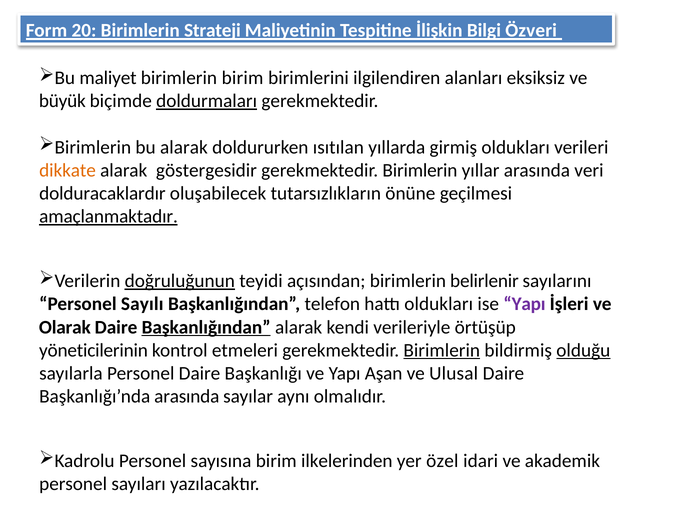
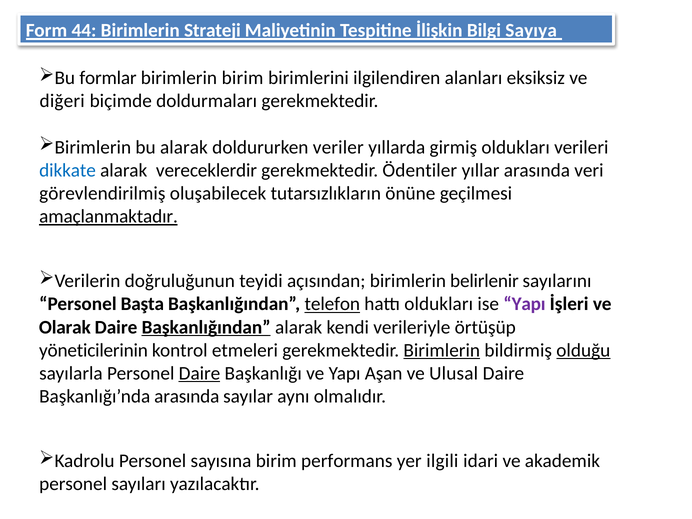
20: 20 -> 44 (84, 31)
Özveri: Özveri -> Sayıya (531, 31)
maliyet: maliyet -> formlar (108, 78)
büyük: büyük -> diğeri (62, 101)
doldurmaları underline: present -> none (207, 101)
ısıtılan: ısıtılan -> veriler (338, 147)
dikkate colour: orange -> blue (68, 170)
göstergesidir: göstergesidir -> vereceklerdir (207, 170)
Birimlerin: Birimlerin -> Ödentiler (420, 170)
dolduracaklardır: dolduracaklardır -> görevlendirilmiş (102, 193)
doğruluğunun underline: present -> none (180, 281)
Sayılı: Sayılı -> Başta (142, 304)
telefon underline: none -> present (332, 304)
Daire underline: none -> present (200, 373)
ilkelerinden: ilkelerinden -> performans (347, 461)
özel: özel -> ilgili (442, 461)
